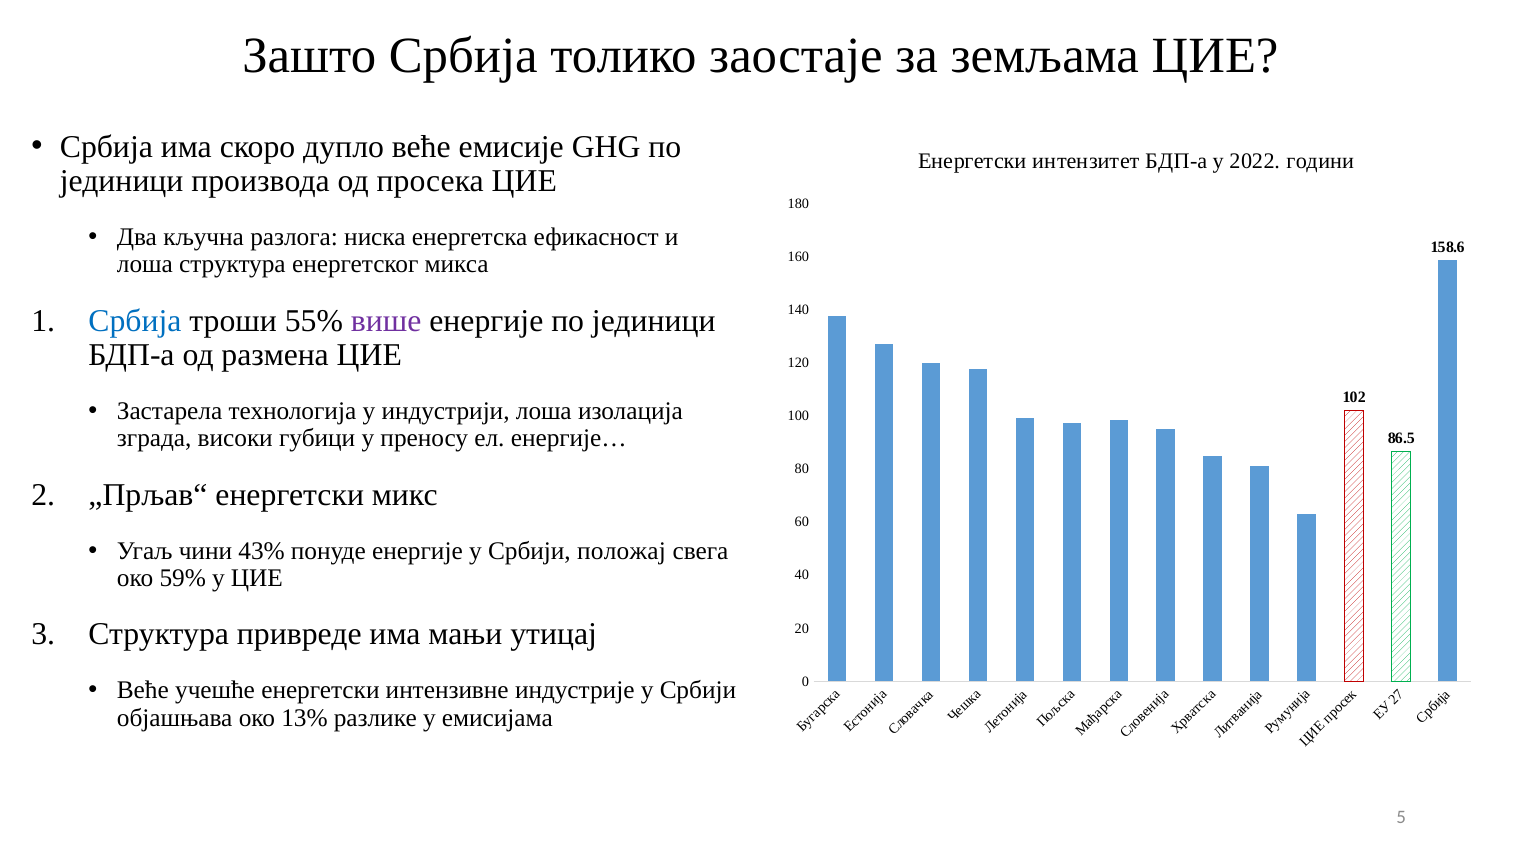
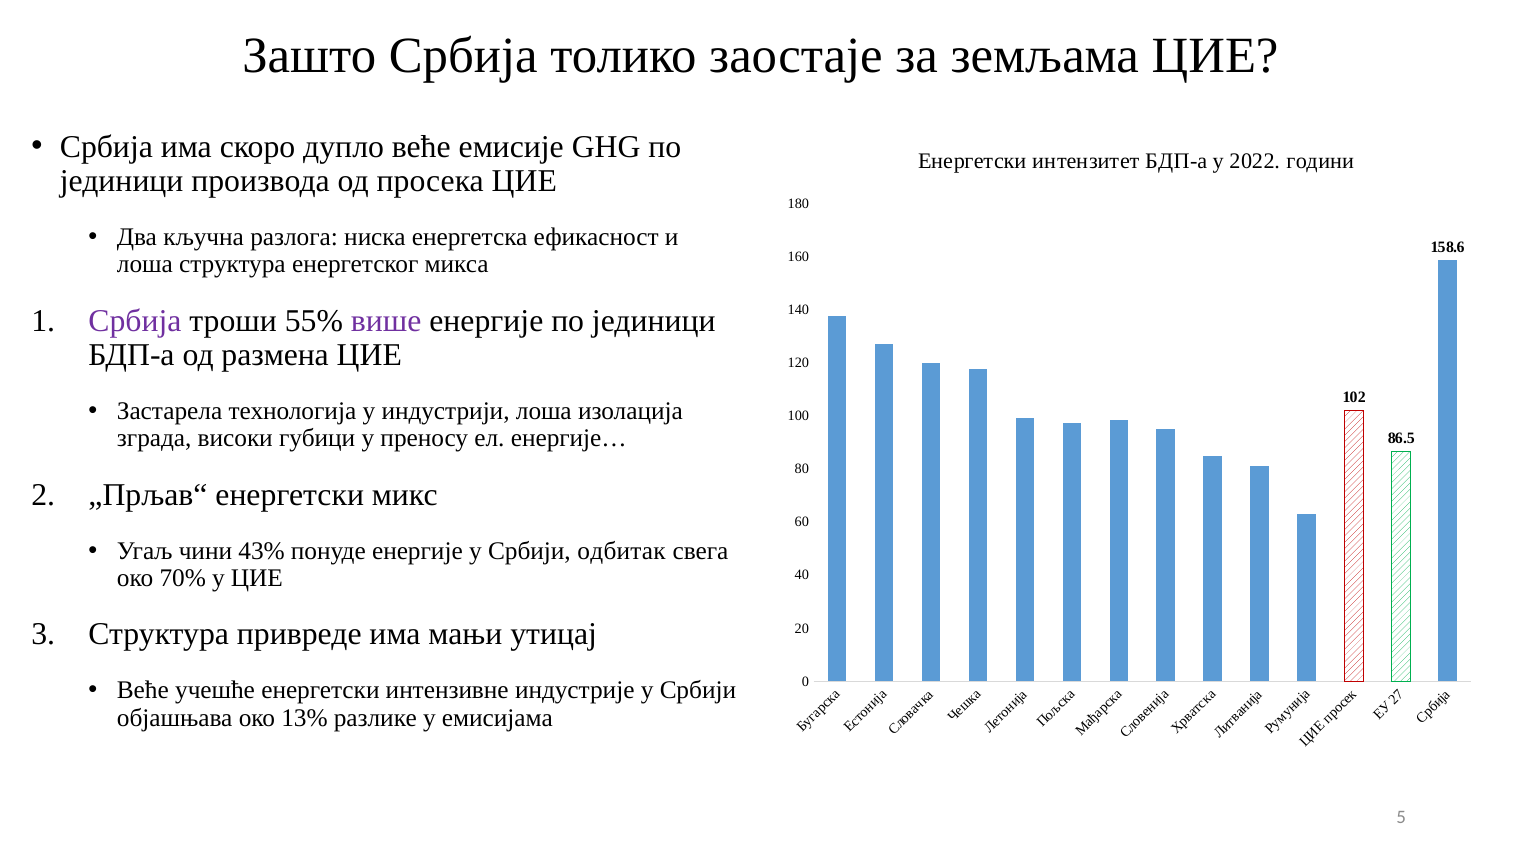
Србија colour: blue -> purple (135, 321)
положај: положај -> одбитак (622, 551)
59%: 59% -> 70% (183, 578)
